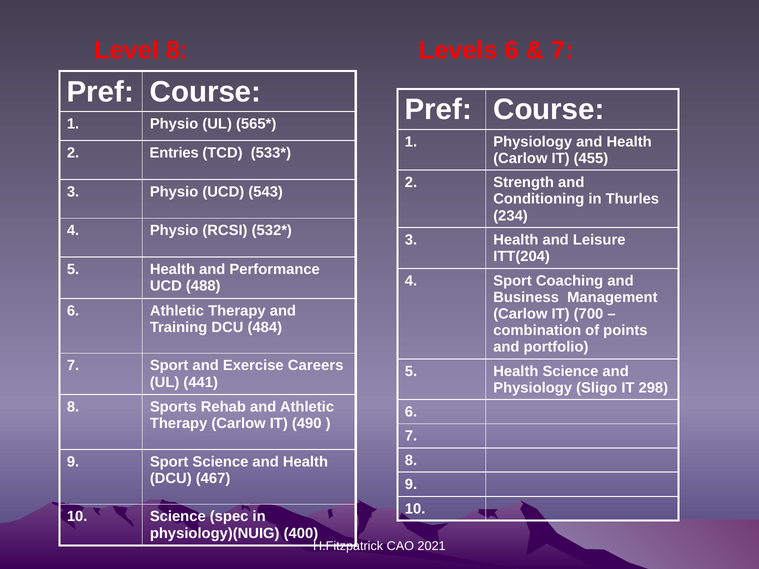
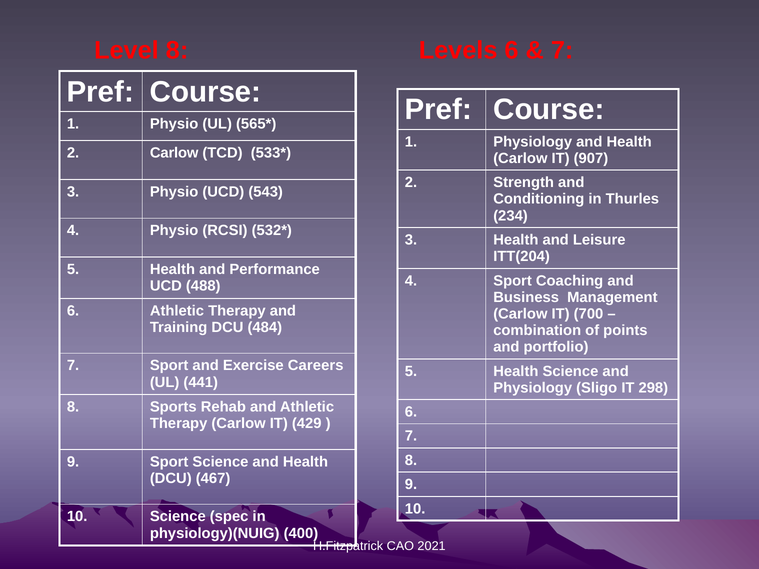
2 Entries: Entries -> Carlow (174, 153)
455: 455 -> 907 (591, 158)
490: 490 -> 429 (307, 424)
